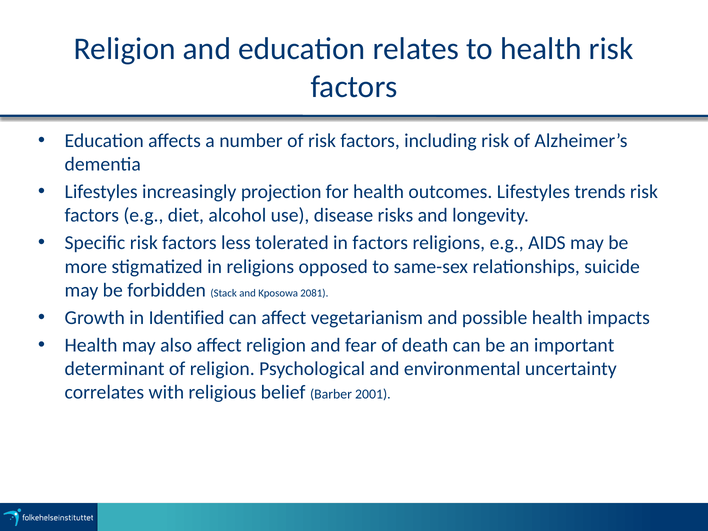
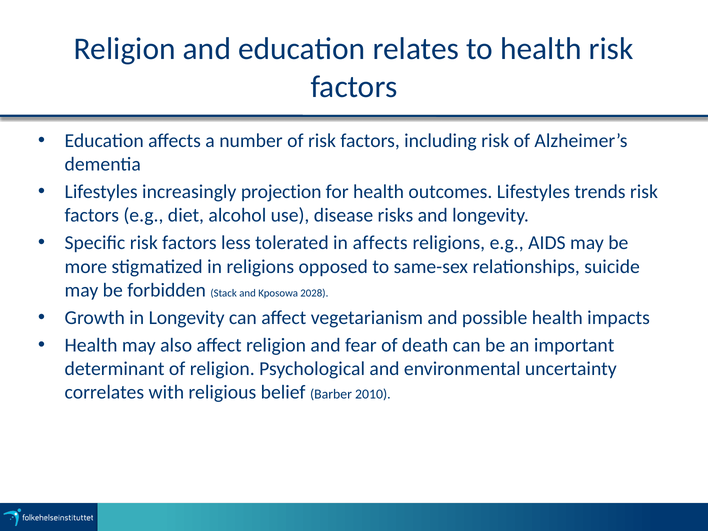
in factors: factors -> affects (380, 243)
2081: 2081 -> 2028 (314, 293)
in Identified: Identified -> Longevity (187, 318)
2001: 2001 -> 2010 (373, 394)
